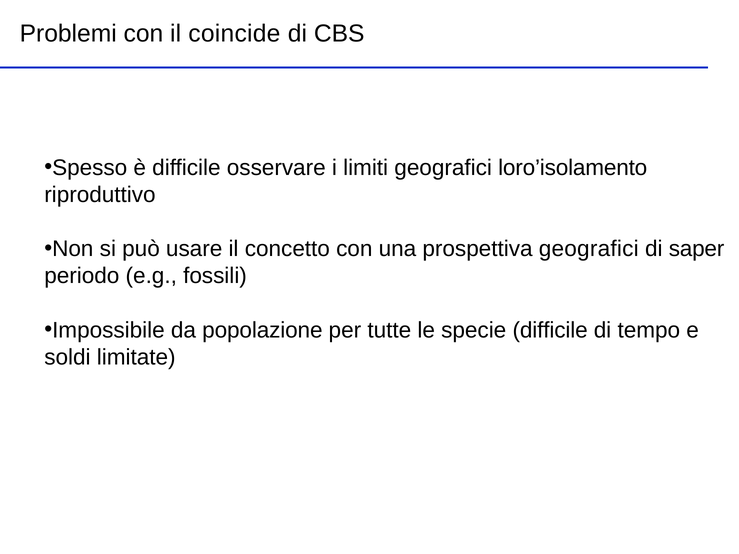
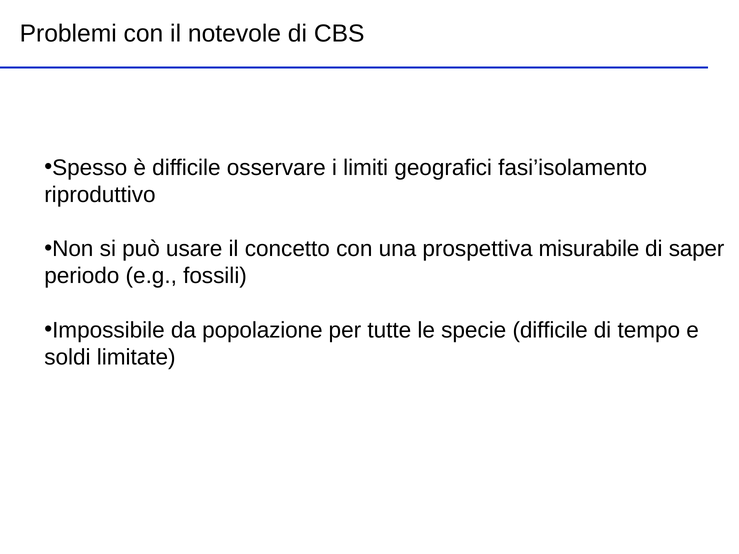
coincide: coincide -> notevole (235, 34)
loro’isolamento: loro’isolamento -> fasi’isolamento (573, 168)
prospettiva geografici: geografici -> misurabile (589, 249)
